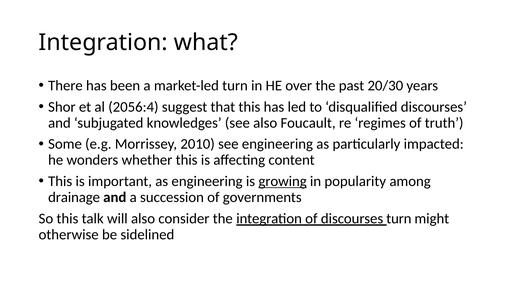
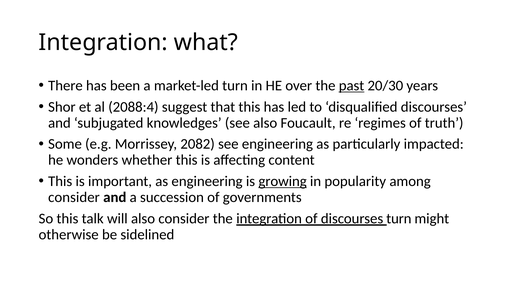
past underline: none -> present (352, 86)
2056:4: 2056:4 -> 2088:4 (133, 107)
2010: 2010 -> 2082 (198, 144)
drainage: drainage -> consider (74, 197)
